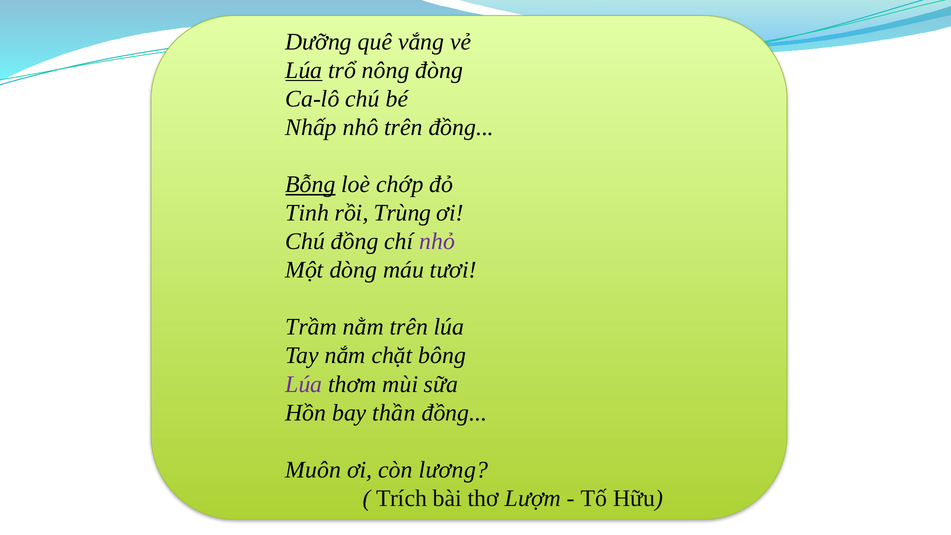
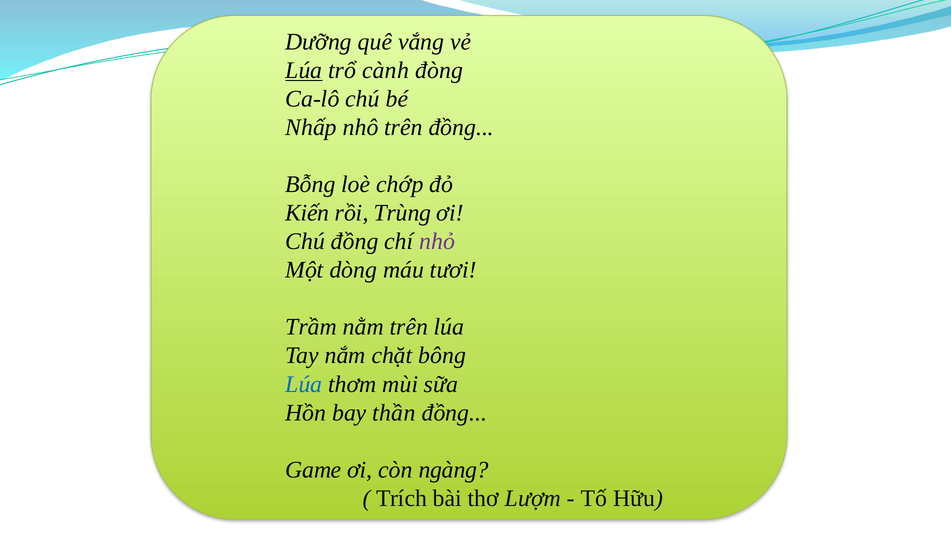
nông: nông -> cành (386, 70)
Bỗng underline: present -> none (310, 184)
Tinh: Tinh -> Kiến (307, 213)
Lúa colour: purple -> blue (304, 384)
Muôn: Muôn -> Game (313, 470)
lương: lương -> ngàng (454, 470)
